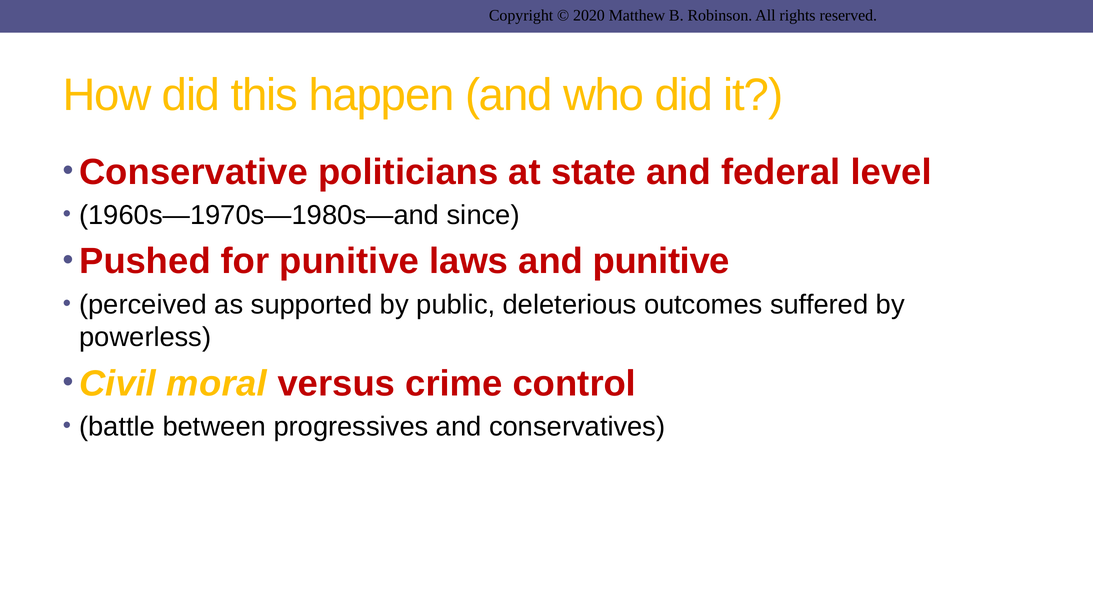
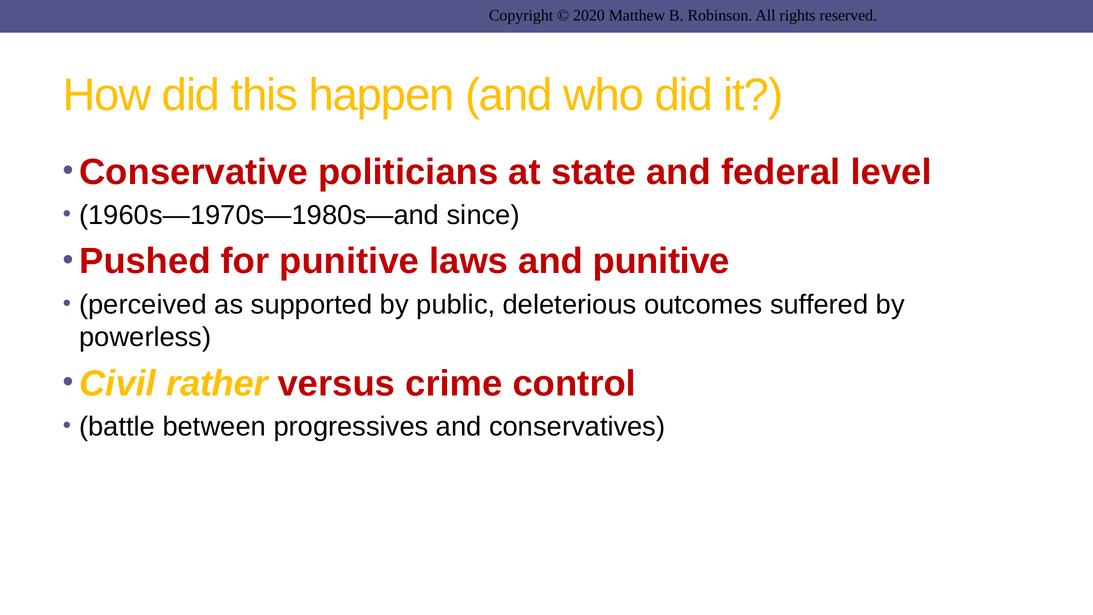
moral: moral -> rather (217, 383)
